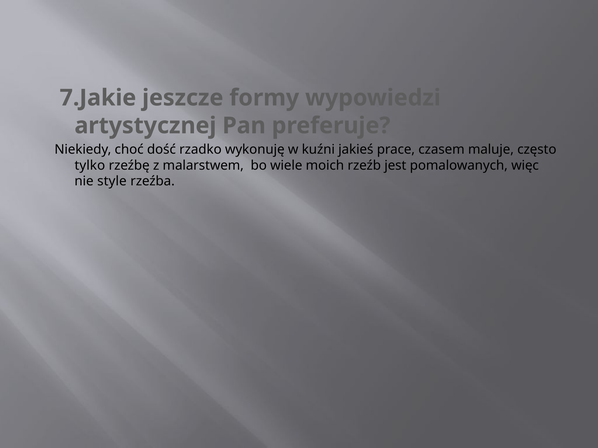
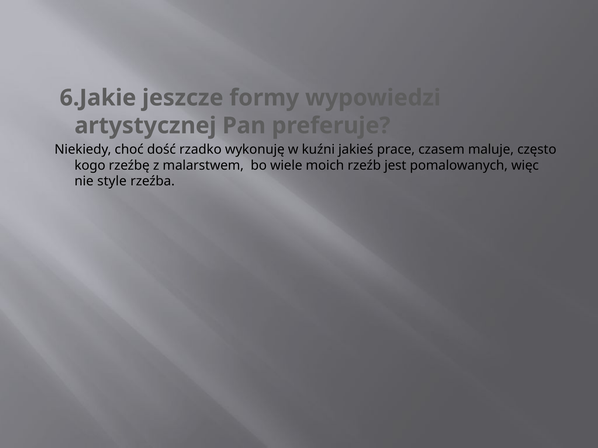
7.Jakie: 7.Jakie -> 6.Jakie (98, 98)
tylko: tylko -> kogo (90, 166)
